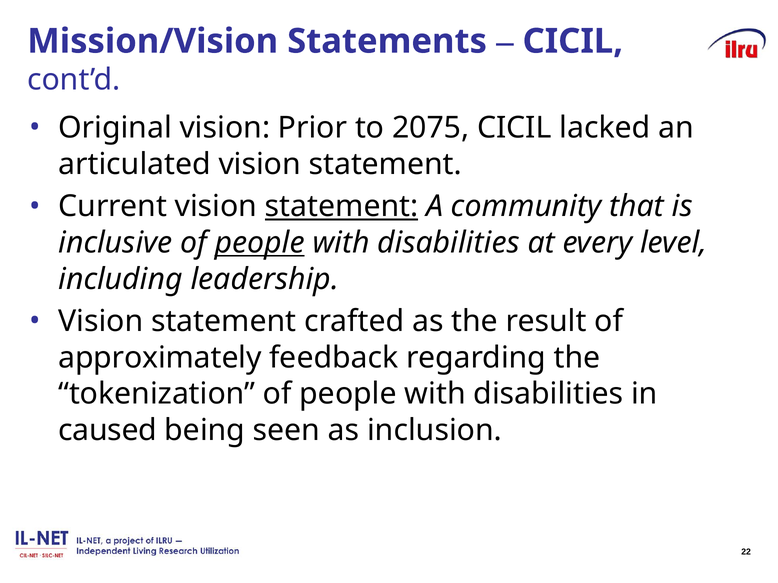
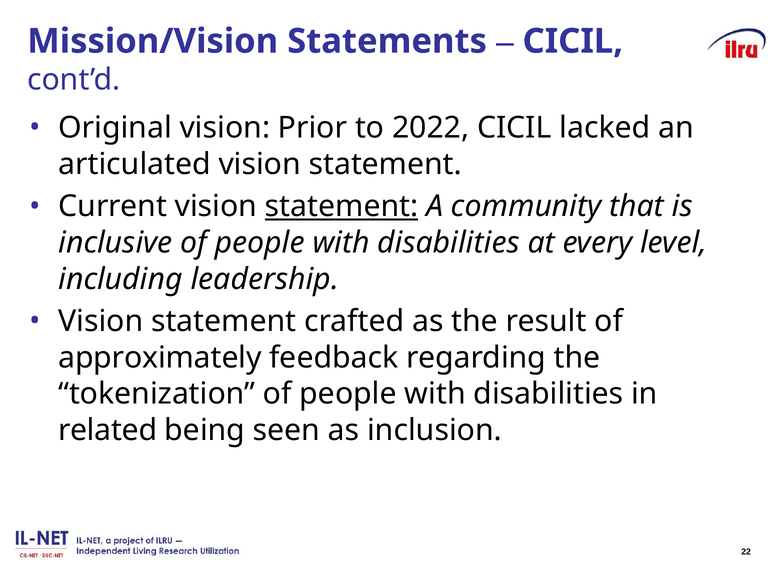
2075: 2075 -> 2022 (431, 128)
people underline: present -> none (260, 243)
caused: caused -> related (108, 431)
